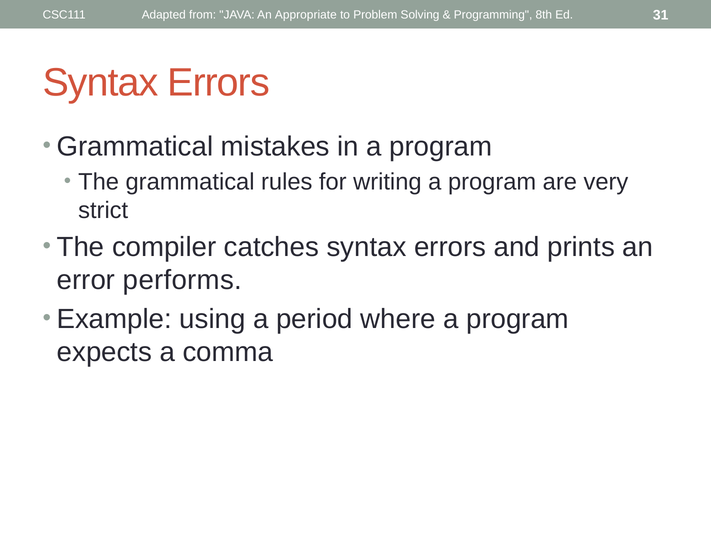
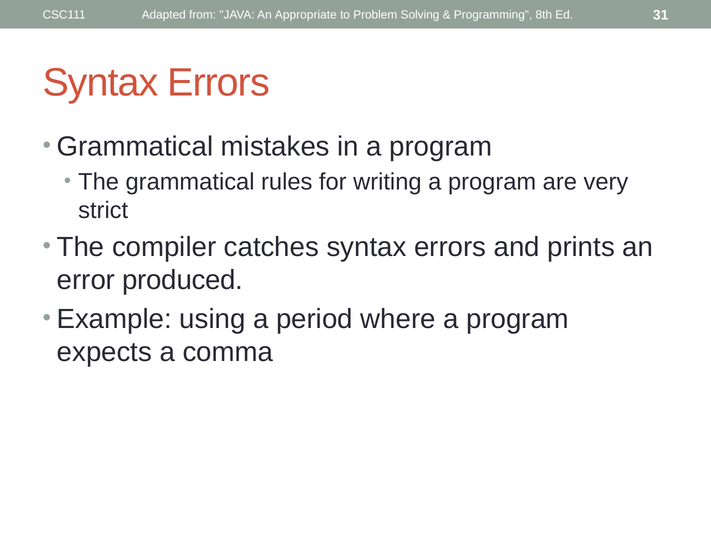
performs: performs -> produced (183, 280)
